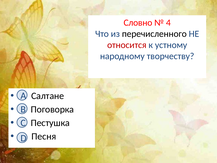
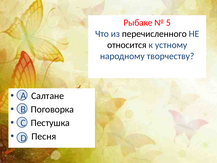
Словно: Словно -> Рыбаке (138, 23)
4: 4 -> 5 (168, 23)
относится colour: red -> black (127, 45)
